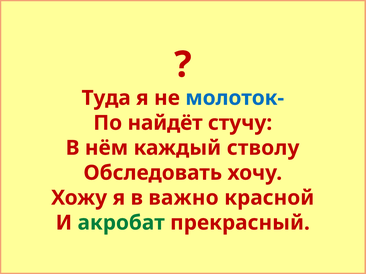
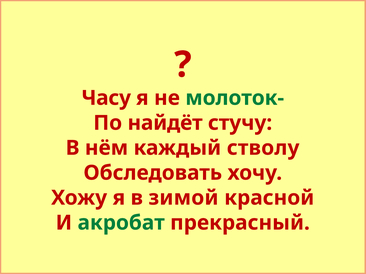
Туда: Туда -> Часу (106, 98)
молоток- colour: blue -> green (235, 98)
важно: важно -> зимой (183, 198)
